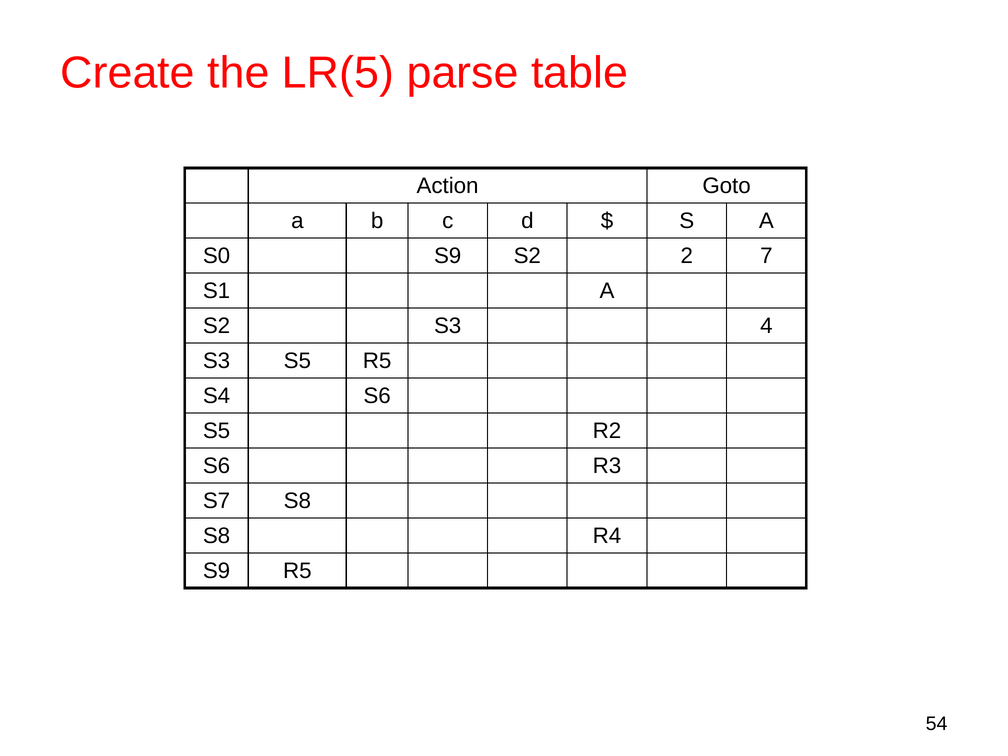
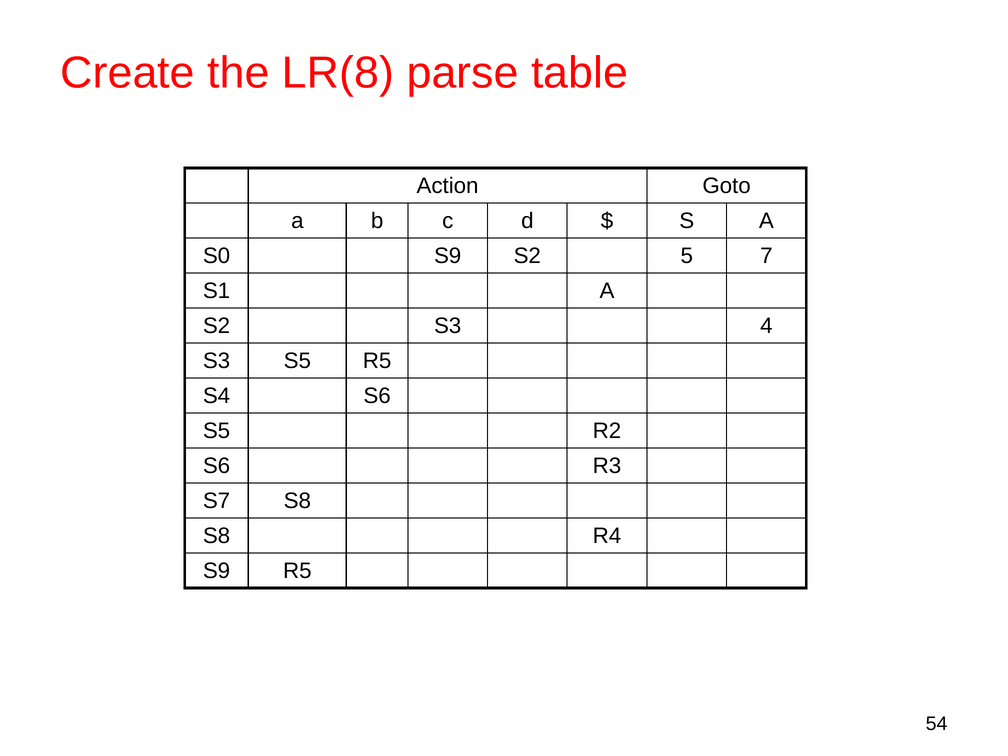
LR(5: LR(5 -> LR(8 (338, 73)
2: 2 -> 5 (687, 256)
